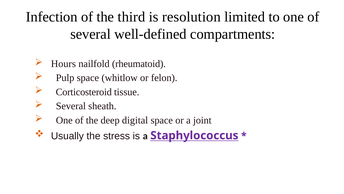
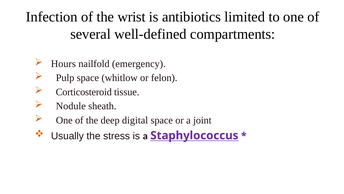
third: third -> wrist (132, 17)
resolution: resolution -> antibiotics (192, 17)
rheumatoid: rheumatoid -> emergency (139, 64)
Several: Several -> Nodule (71, 106)
